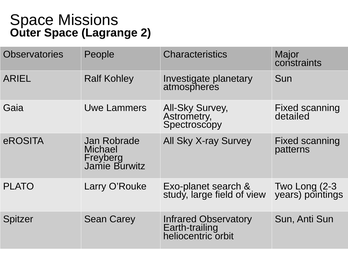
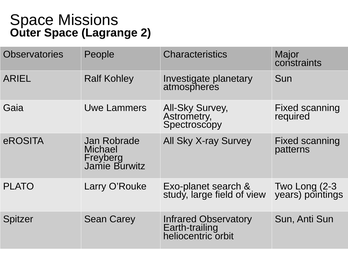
detailed: detailed -> required (292, 116)
